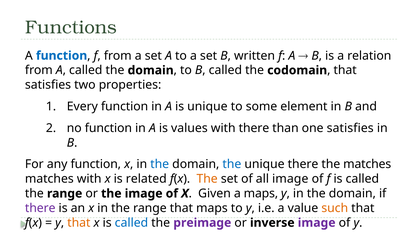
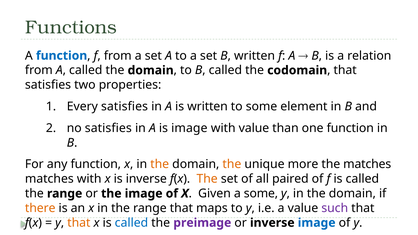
Every function: function -> satisfies (125, 107)
is unique: unique -> written (207, 107)
no function: function -> satisfies (108, 128)
is values: values -> image (189, 128)
with there: there -> value (254, 128)
one satisfies: satisfies -> function (350, 128)
the colour: blue -> orange (160, 164)
the colour: blue -> orange (232, 164)
unique there: there -> more (303, 164)
is related: related -> inverse (146, 179)
all image: image -> paired (290, 179)
a maps: maps -> some (261, 194)
there colour: purple -> orange (40, 208)
such colour: orange -> purple (335, 208)
image colour: purple -> blue (317, 223)
